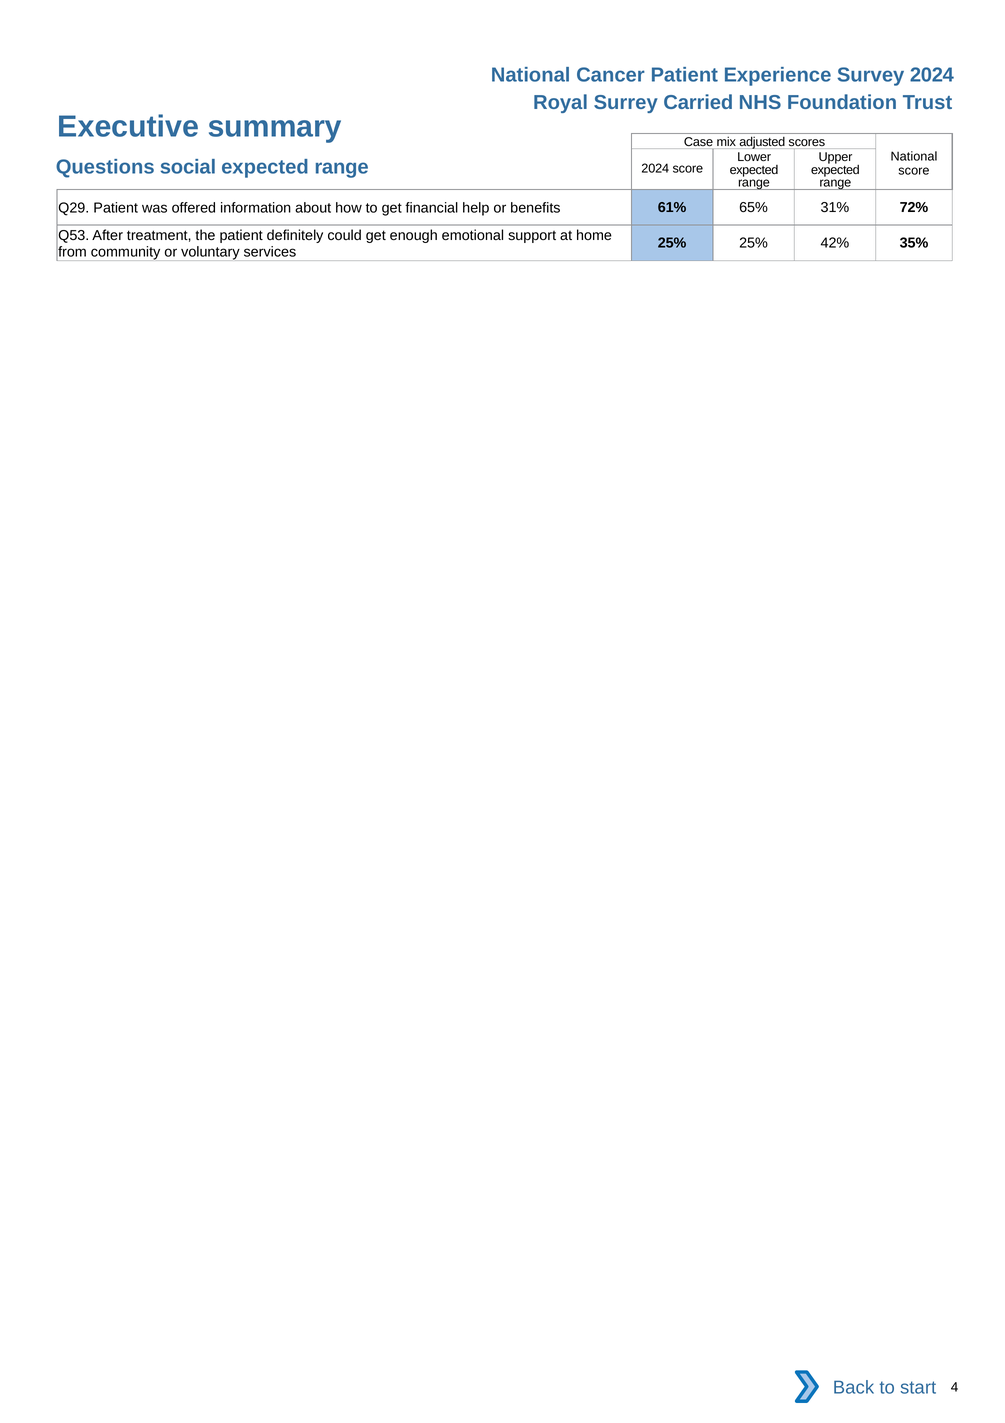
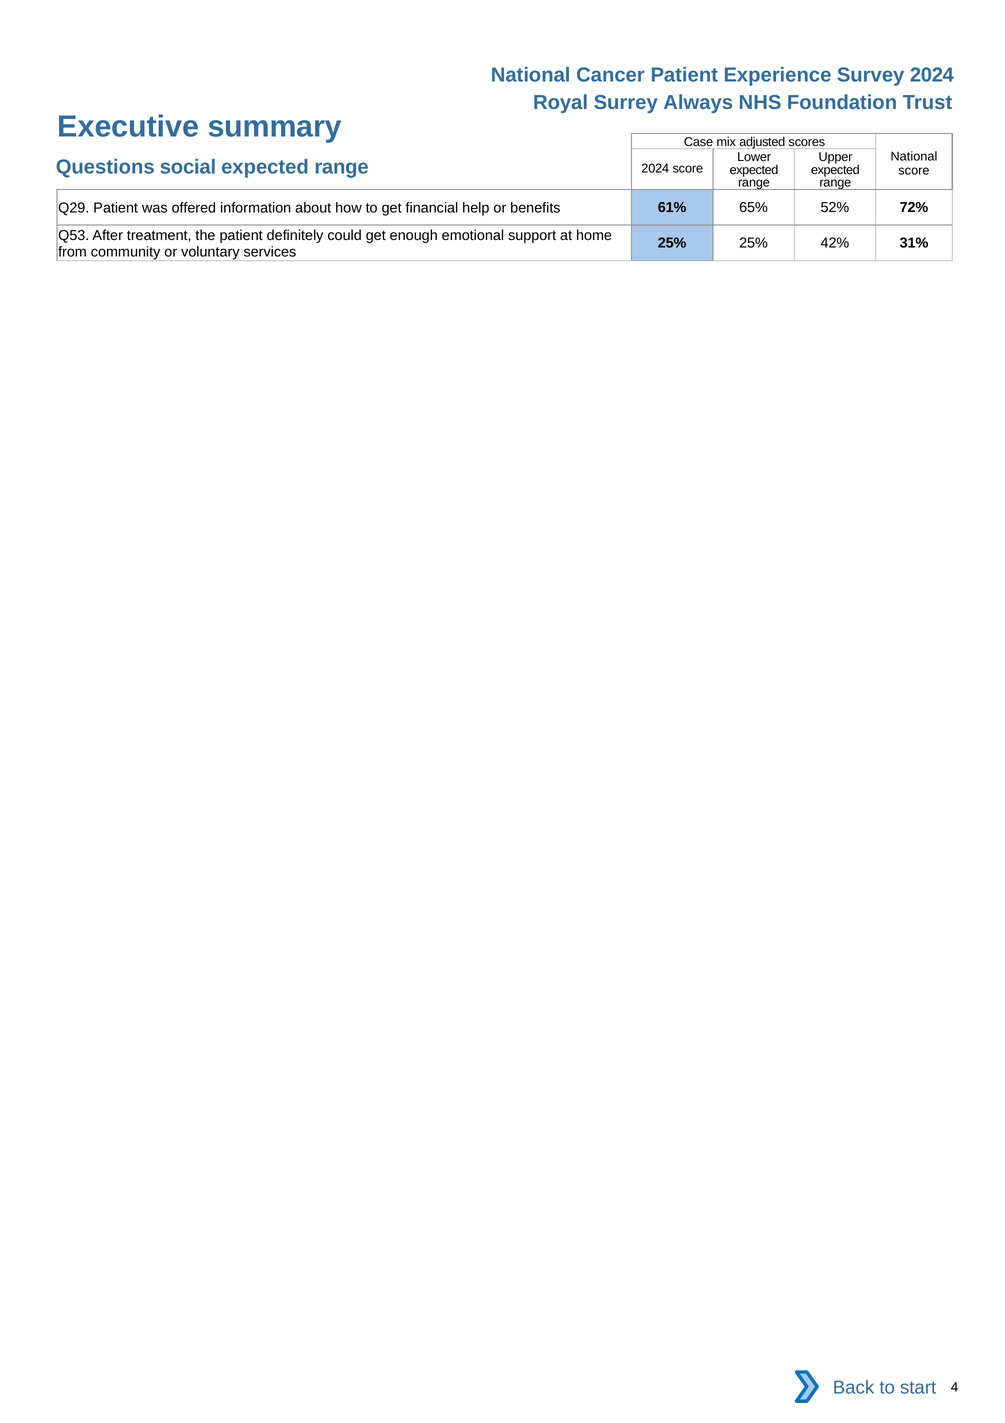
Carried: Carried -> Always (698, 102)
31%: 31% -> 52% (835, 207)
35%: 35% -> 31% (914, 243)
